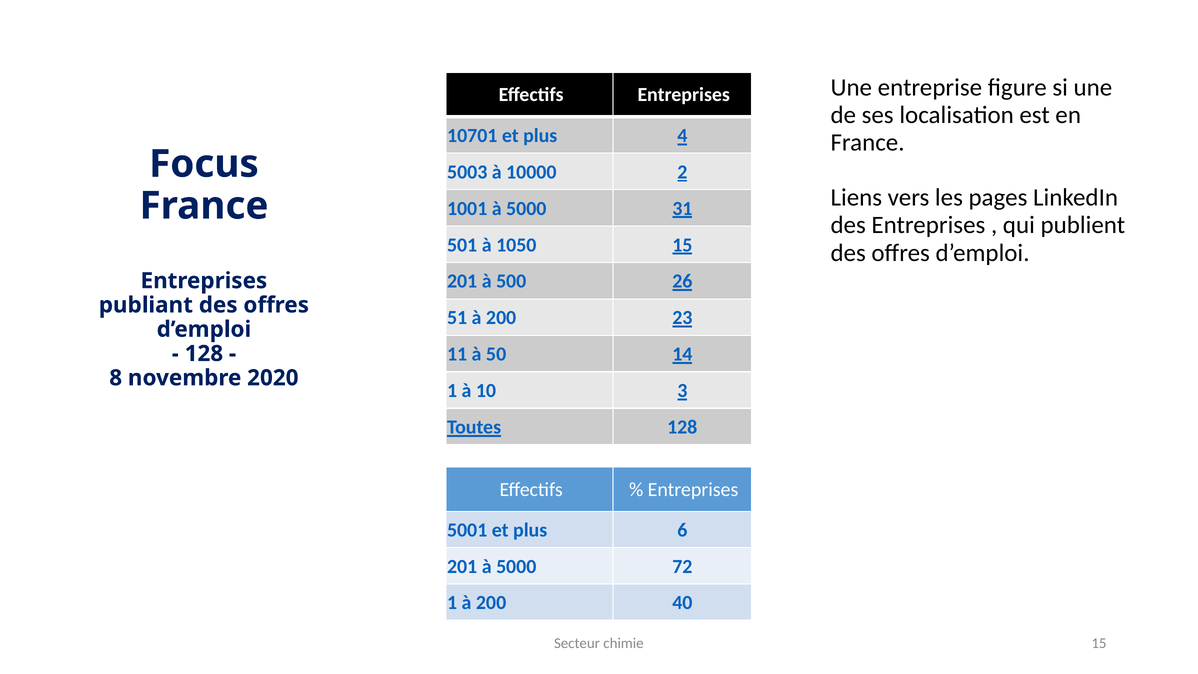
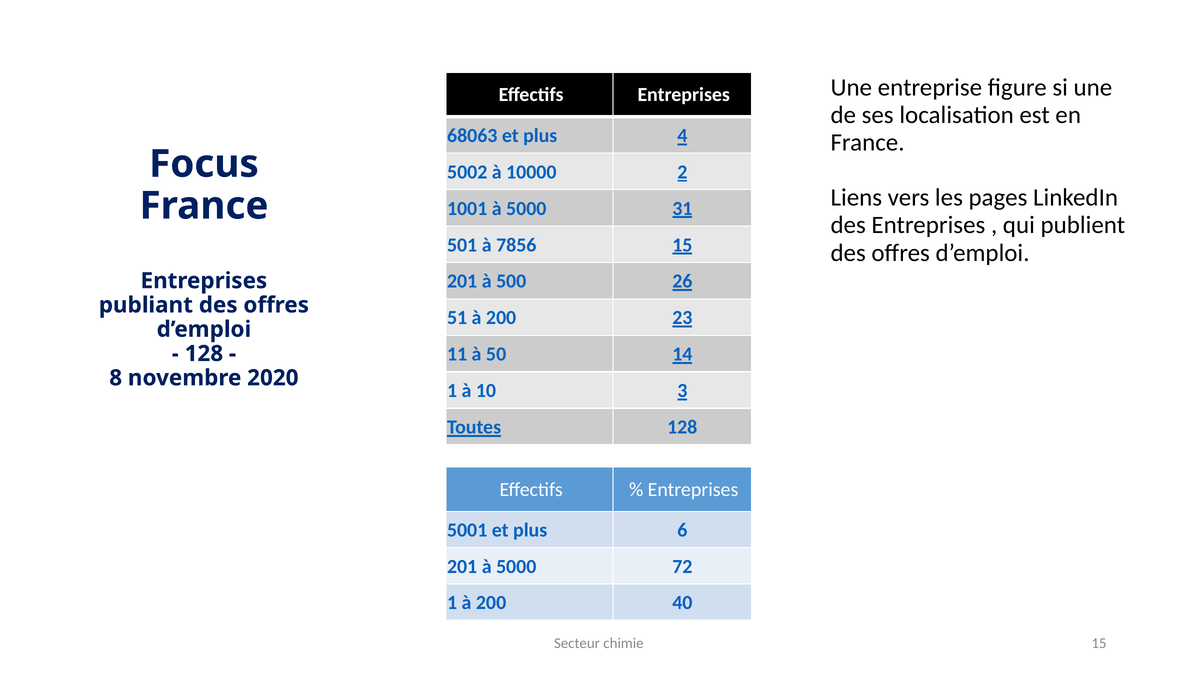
10701: 10701 -> 68063 (472, 136)
5003: 5003 -> 5002 (467, 172)
1050: 1050 -> 7856 (516, 245)
